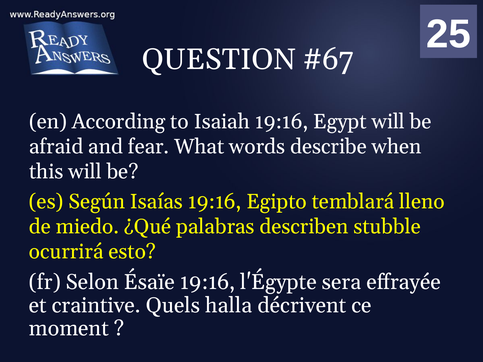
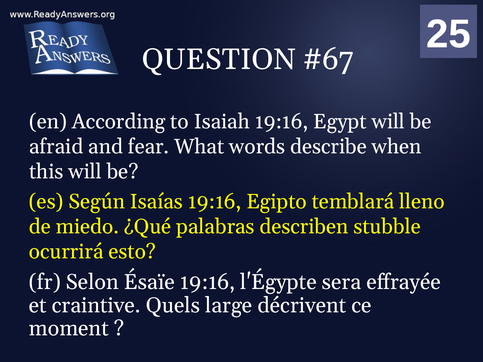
halla: halla -> large (229, 306)
